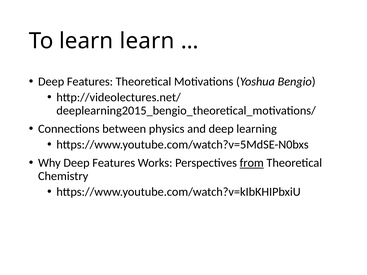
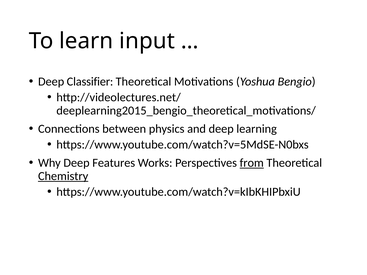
learn learn: learn -> input (147, 41)
Features: Features -> Classifier (90, 82)
Chemistry underline: none -> present (63, 176)
